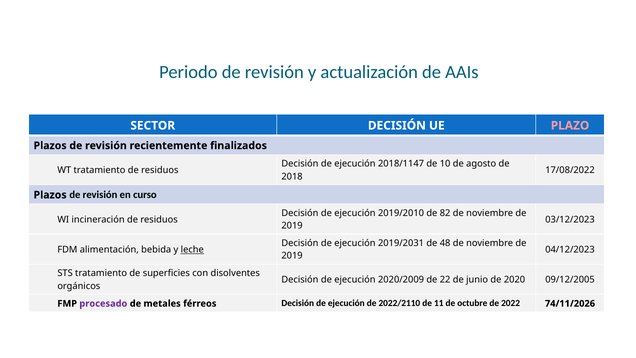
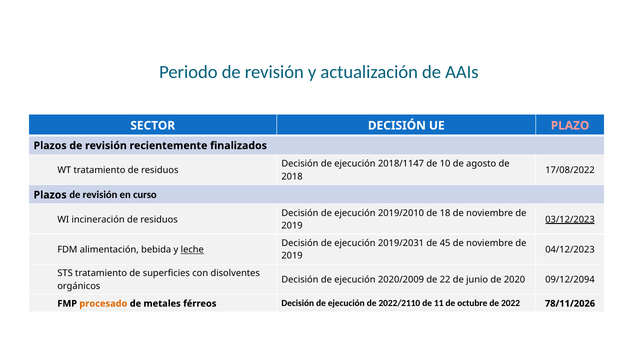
82: 82 -> 18 (445, 213)
03/12/2023 underline: none -> present (570, 219)
48: 48 -> 45 (445, 243)
09/12/2005: 09/12/2005 -> 09/12/2094 (570, 279)
procesado colour: purple -> orange (103, 303)
74/11/2026: 74/11/2026 -> 78/11/2026 (570, 303)
